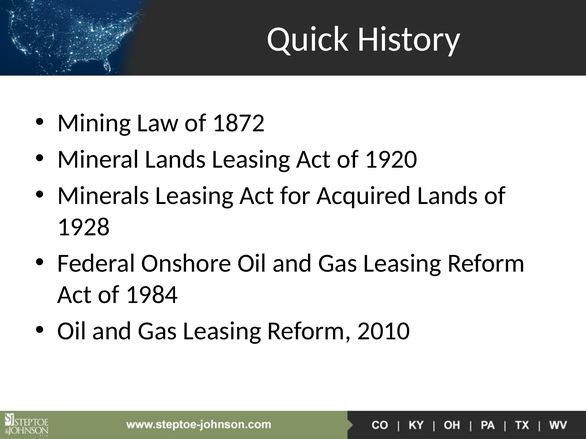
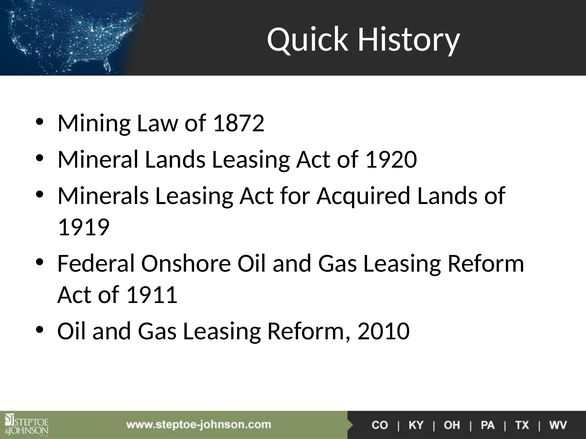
1928: 1928 -> 1919 (84, 227)
1984: 1984 -> 1911 (152, 295)
